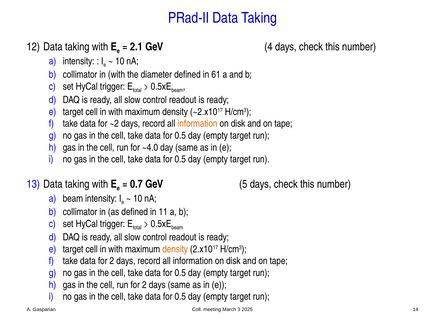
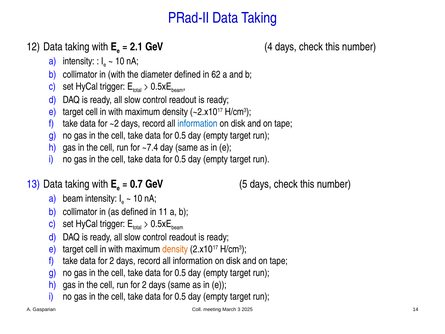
61: 61 -> 62 (216, 75)
information colour: orange -> blue (198, 124)
~4.0: ~4.0 -> ~7.4 (150, 147)
